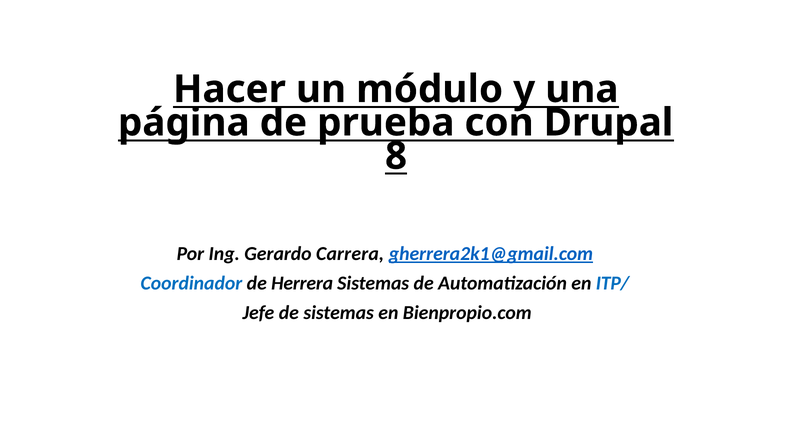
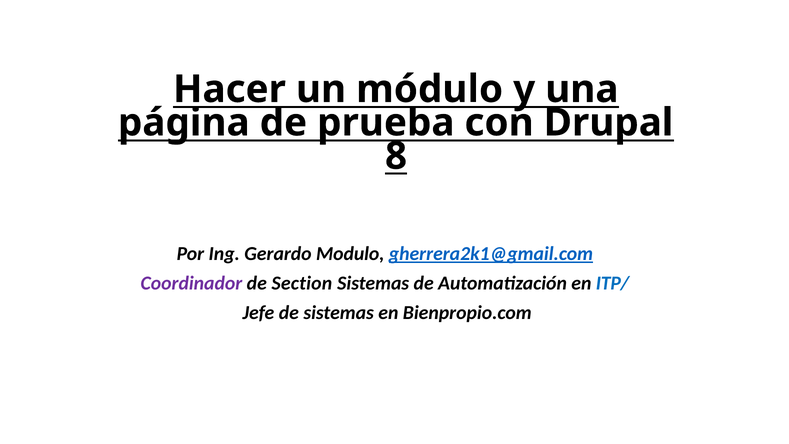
Carrera: Carrera -> Modulo (350, 254)
Coordinador colour: blue -> purple (191, 283)
Herrera: Herrera -> Section (302, 283)
